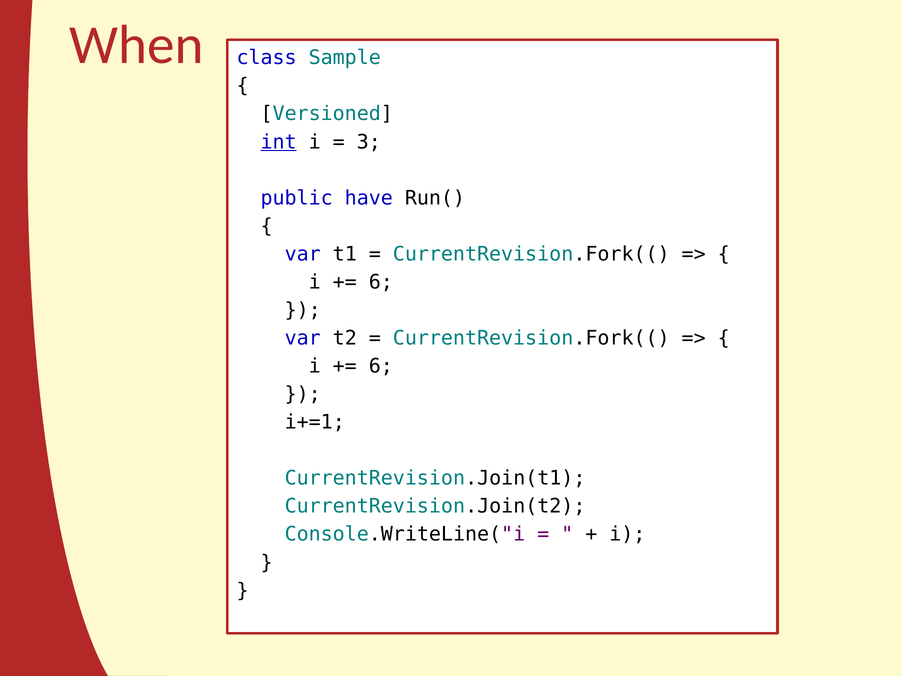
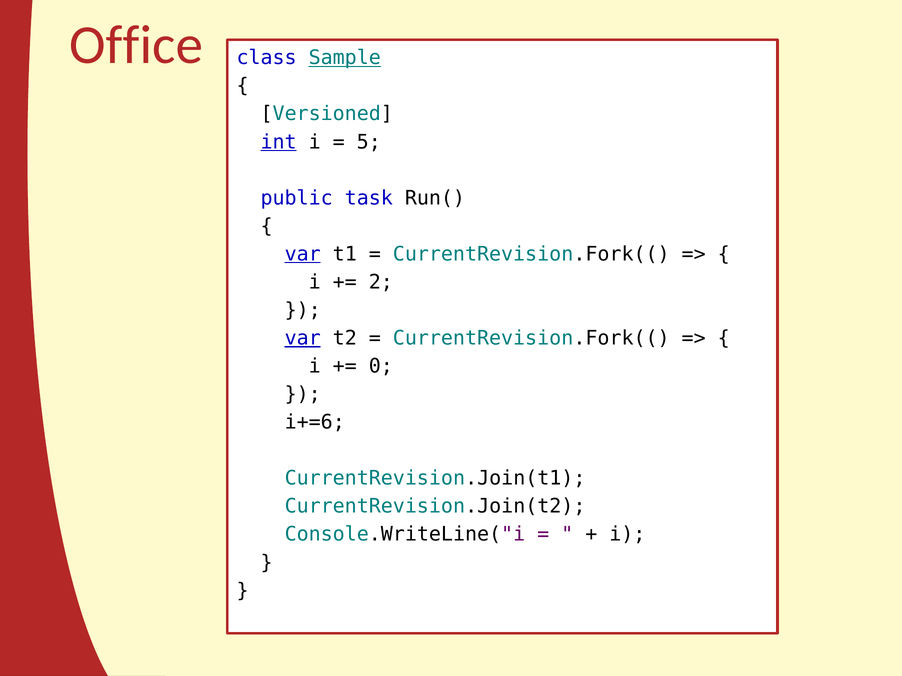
When: When -> Office (136, 45)
Sample underline: none -> present (345, 58)
3: 3 -> 5 (369, 142)
have: have -> task (369, 198)
var underline: none -> present (303, 254)
6: 6 -> 2 (381, 282)
var underline: none -> present (303, 338)
6: 6 -> 0 (381, 366)
i+=1: i+=1 -> i+=6 (315, 423)
